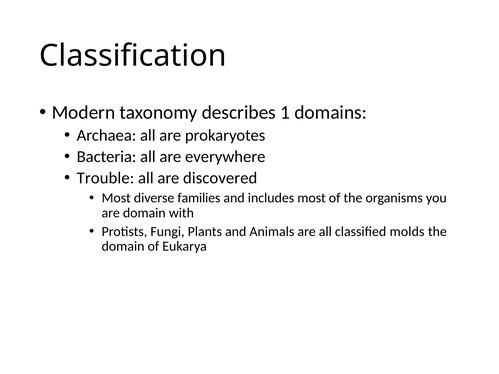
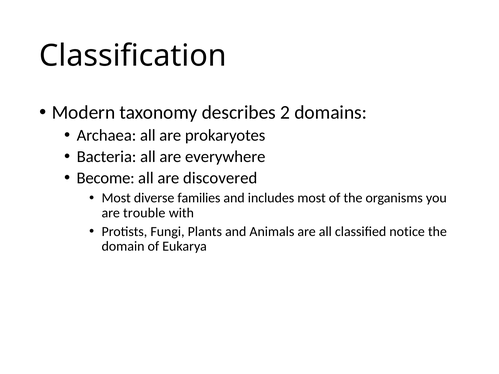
1: 1 -> 2 (285, 112)
Trouble: Trouble -> Become (106, 178)
are domain: domain -> trouble (144, 213)
molds: molds -> notice (407, 232)
